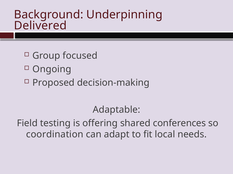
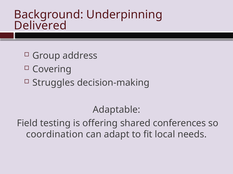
focused: focused -> address (80, 56)
Ongoing: Ongoing -> Covering (52, 70)
Proposed: Proposed -> Struggles (54, 83)
